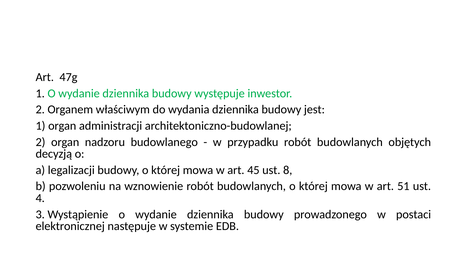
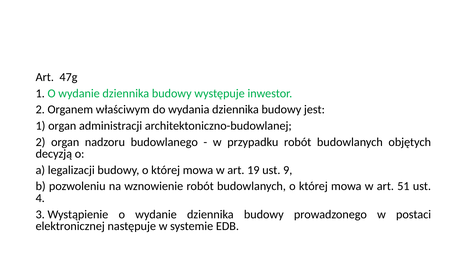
45: 45 -> 19 (253, 170)
8: 8 -> 9 (288, 170)
